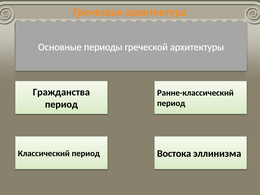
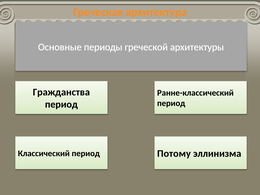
Востока: Востока -> Потому (174, 153)
